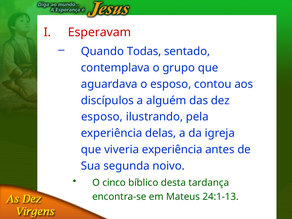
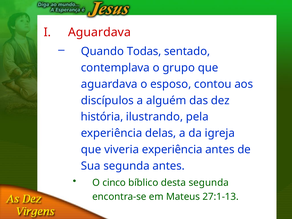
Esperavam: Esperavam -> Aguardava (99, 32)
esposo: esposo -> história (102, 117)
segunda noivo: noivo -> antes (169, 166)
desta tardança: tardança -> segunda (209, 183)
24:1-13: 24:1-13 -> 27:1-13 (221, 197)
